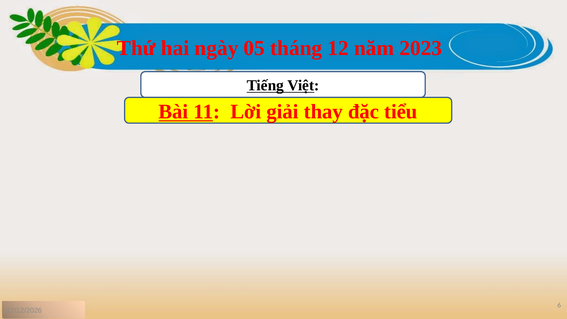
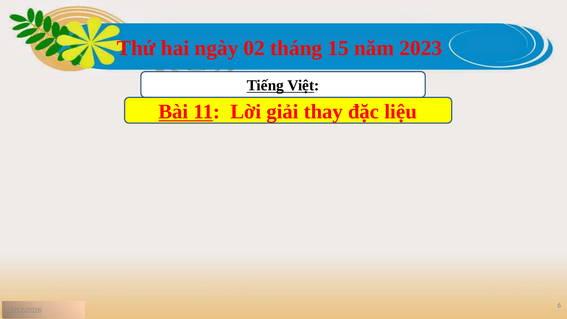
05: 05 -> 02 (254, 48)
12: 12 -> 15 (338, 48)
tiểu: tiểu -> liệu (401, 112)
